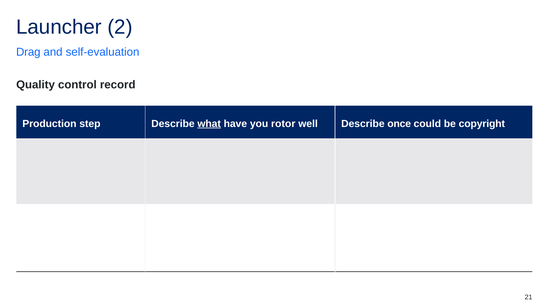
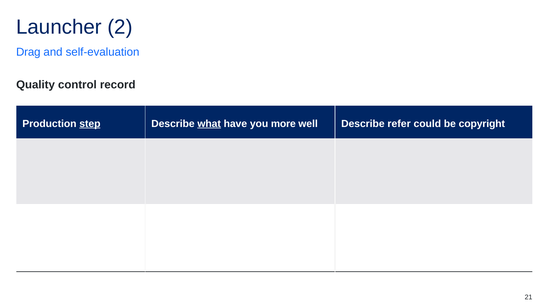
step underline: none -> present (90, 124)
rotor: rotor -> more (283, 124)
once: once -> refer (399, 124)
